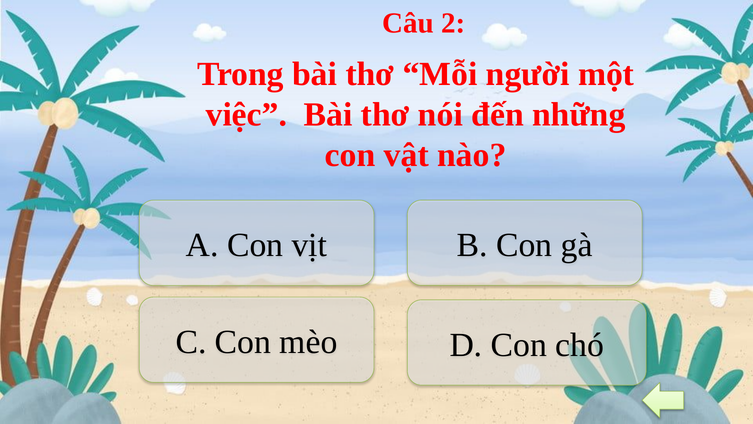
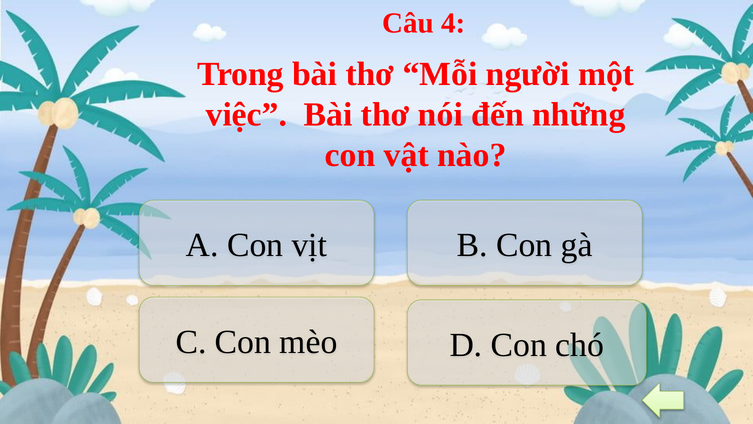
2: 2 -> 4 (453, 23)
